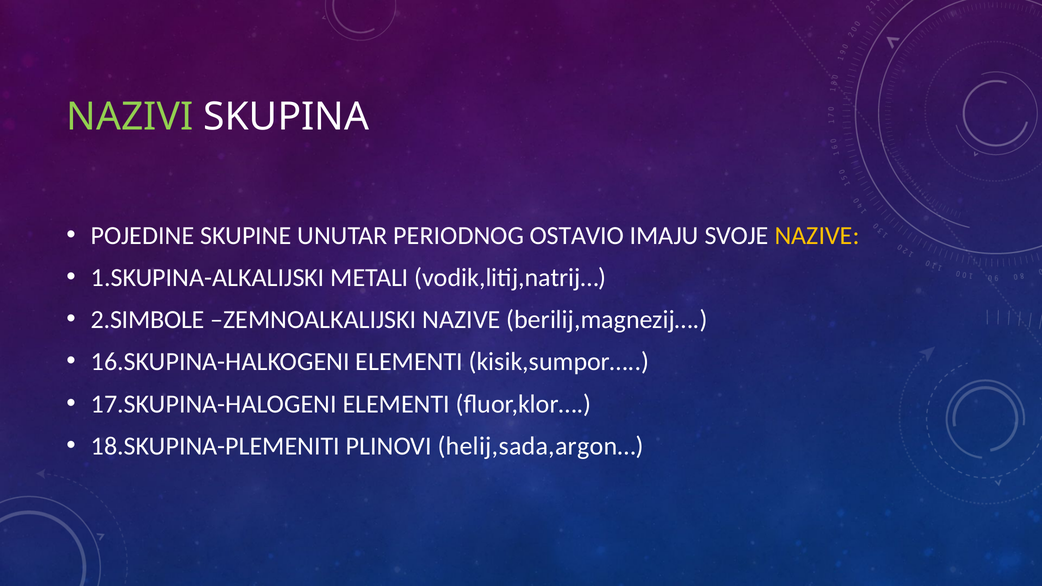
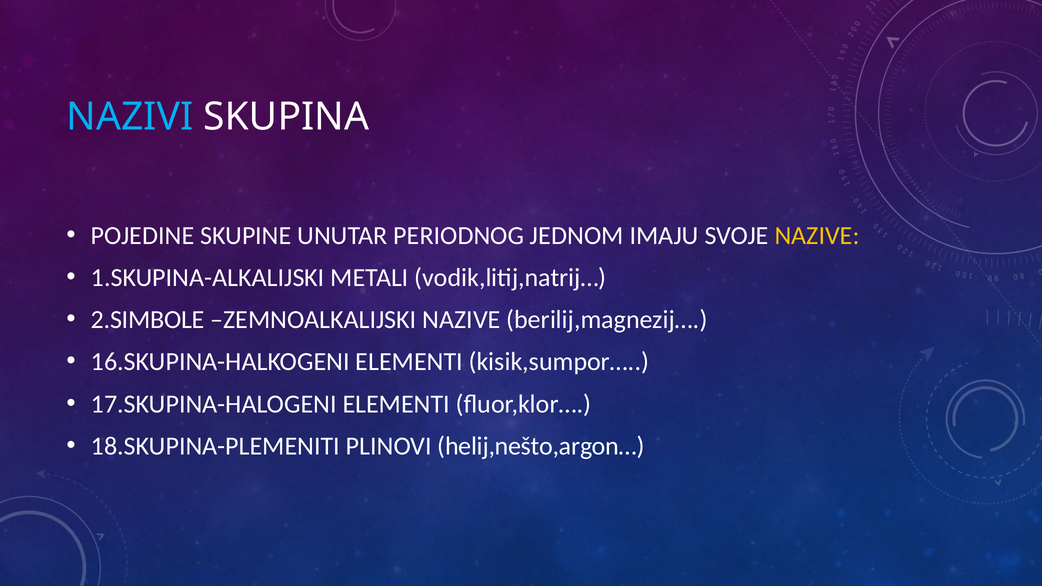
NAZIVI colour: light green -> light blue (130, 117)
OSTAVIO: OSTAVIO -> JEDNOM (577, 236)
helij,sada,argon…: helij,sada,argon… -> helij,nešto,argon… (541, 446)
